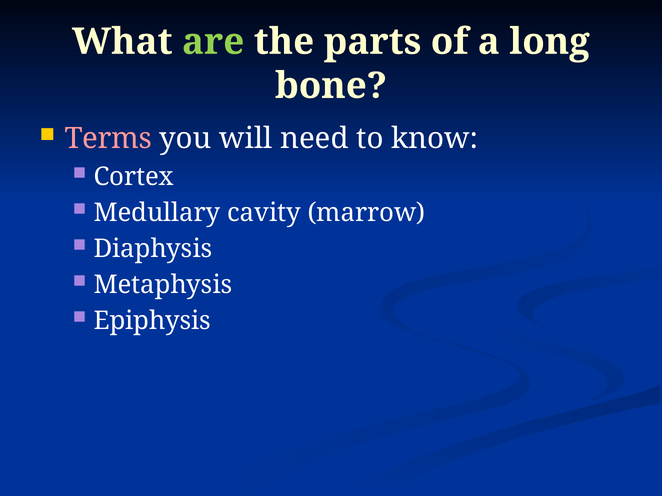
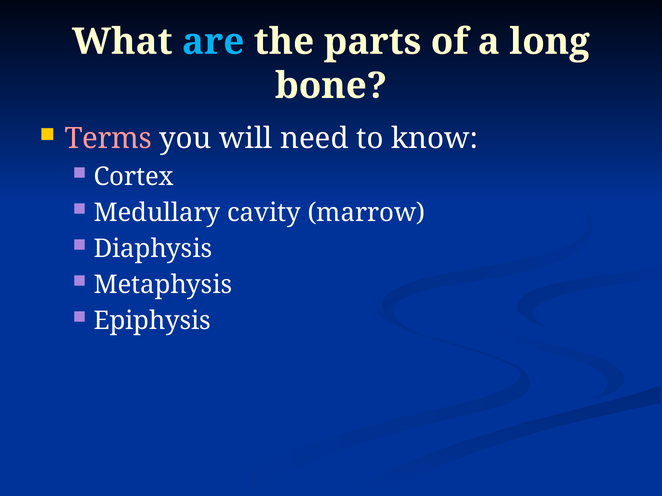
are colour: light green -> light blue (213, 42)
